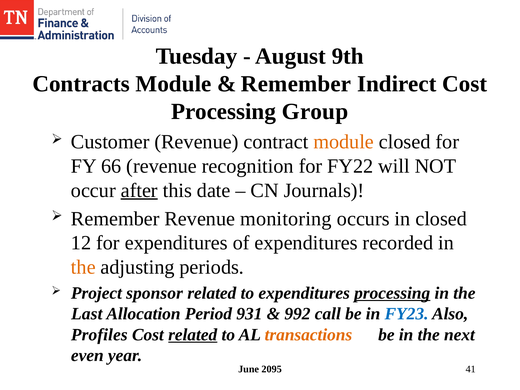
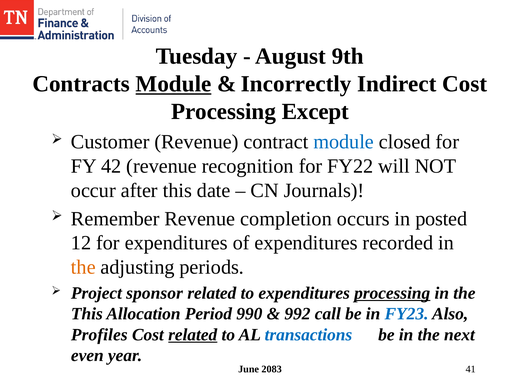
Module underline: none -> present (173, 84)
Remember: Remember -> Incorrectly (296, 84)
Group: Group -> Except (315, 112)
module colour: orange -> blue (344, 142)
66: 66 -> 42 (111, 166)
after underline: present -> none (139, 190)
monitoring: monitoring -> completion (286, 219)
in closed: closed -> posted (441, 219)
Last: Last -> This (87, 314)
931: 931 -> 990 (249, 314)
transactions colour: orange -> blue (308, 335)
2095: 2095 -> 2083 (272, 369)
